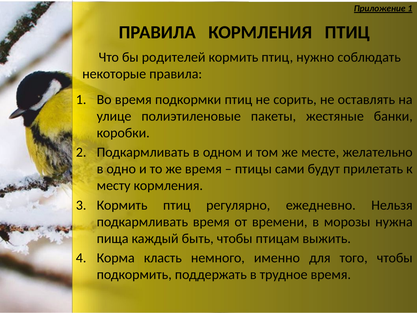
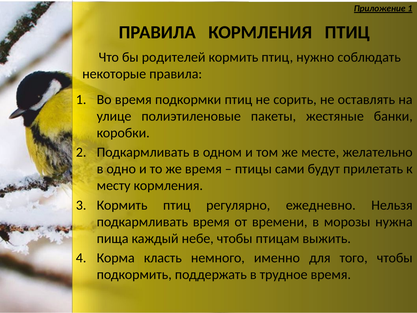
быть: быть -> небе (198, 238)
